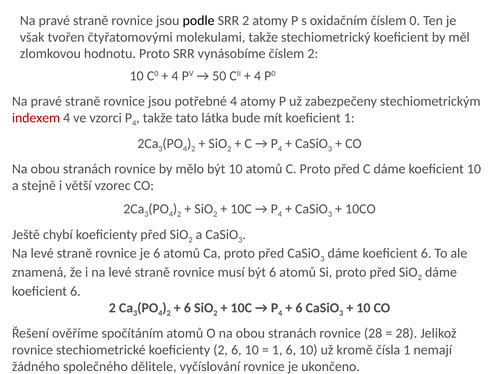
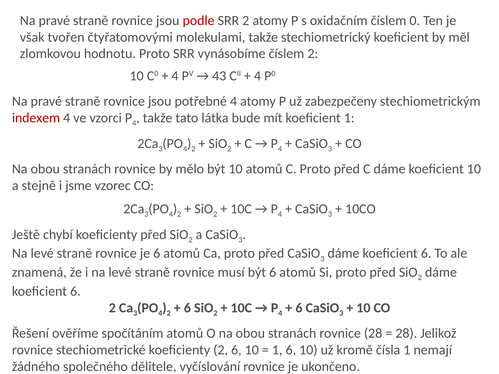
podle colour: black -> red (199, 21)
50: 50 -> 43 (219, 76)
větší: větší -> jsme (78, 186)
